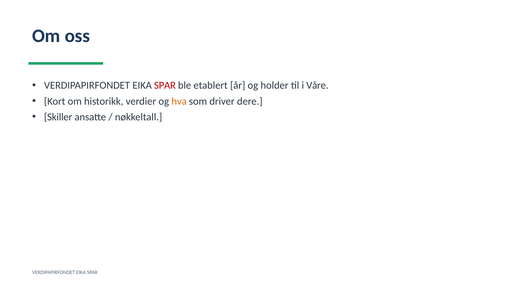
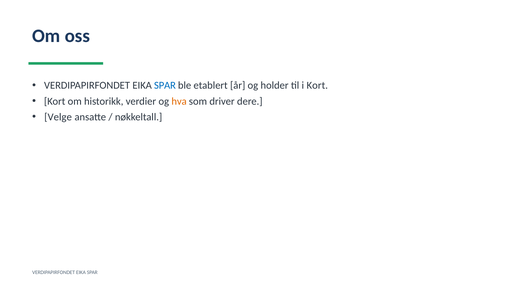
SPAR colour: red -> blue (165, 86)
i Våre: Våre -> Kort (317, 86)
Skiller: Skiller -> Velge (58, 117)
